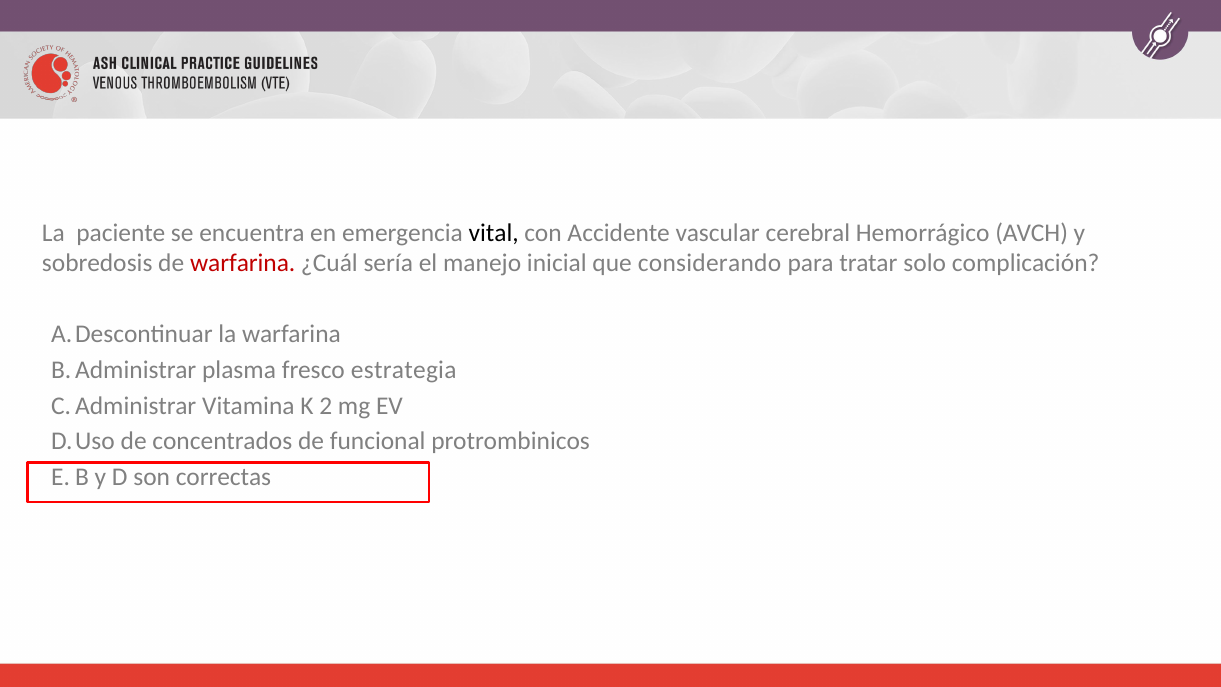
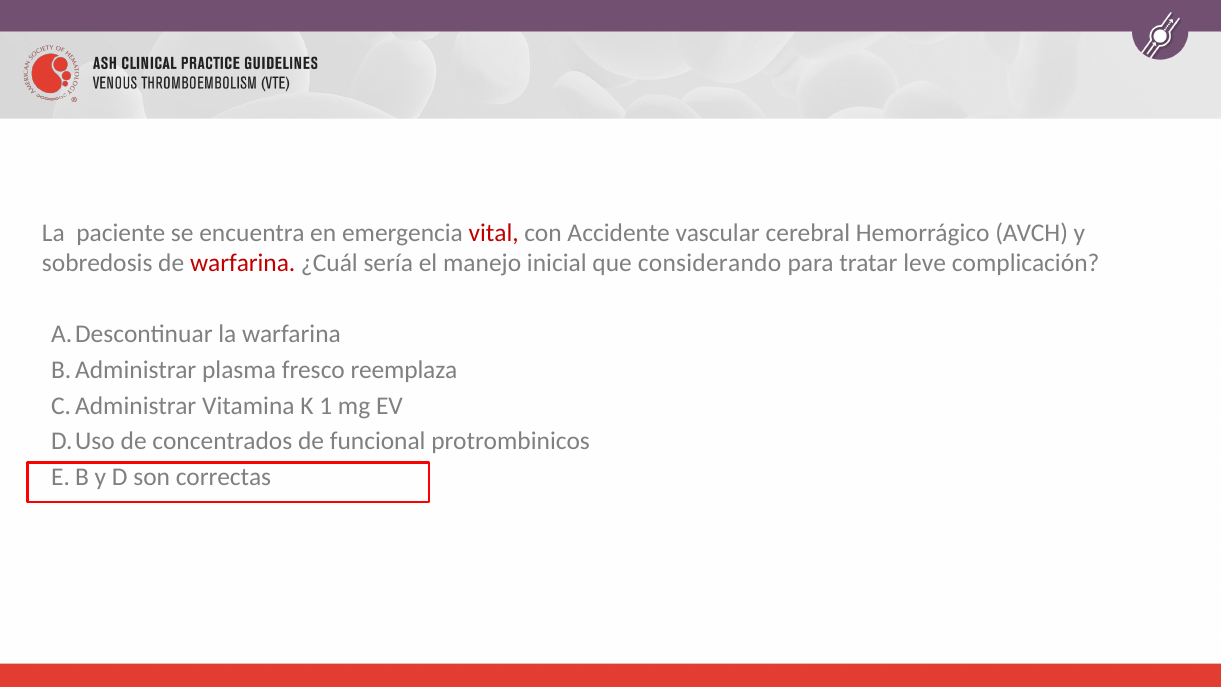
vital colour: black -> red (494, 233)
solo: solo -> leve (925, 263)
estrategia: estrategia -> reemplaza (404, 370)
2: 2 -> 1 (326, 406)
